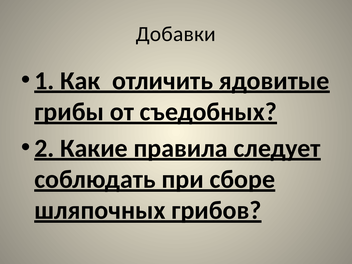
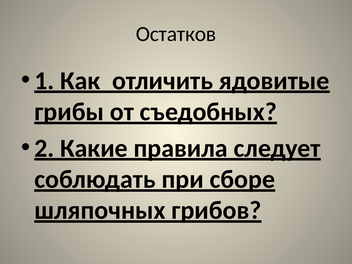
Добавки: Добавки -> Остатков (176, 34)
